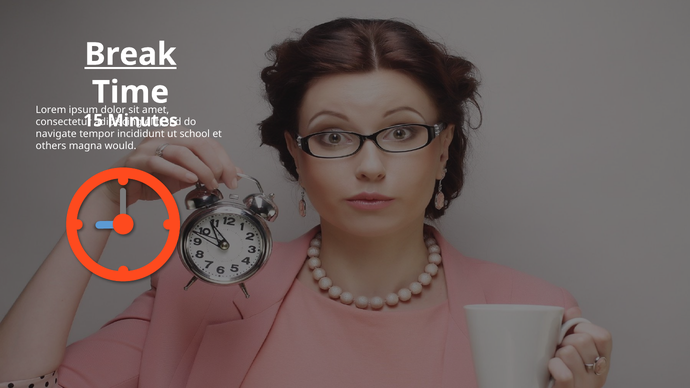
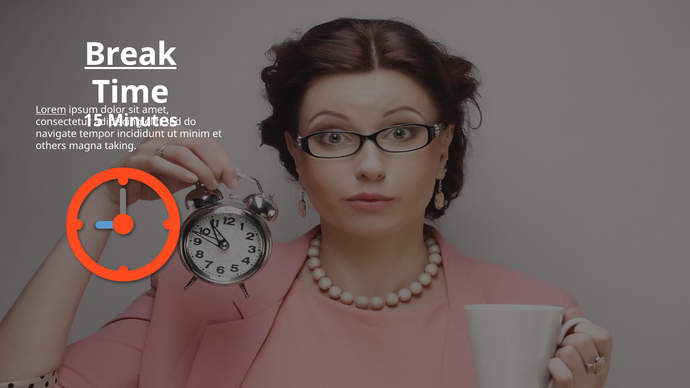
Lorem underline: none -> present (51, 110)
school: school -> minim (195, 134)
would: would -> taking (121, 146)
